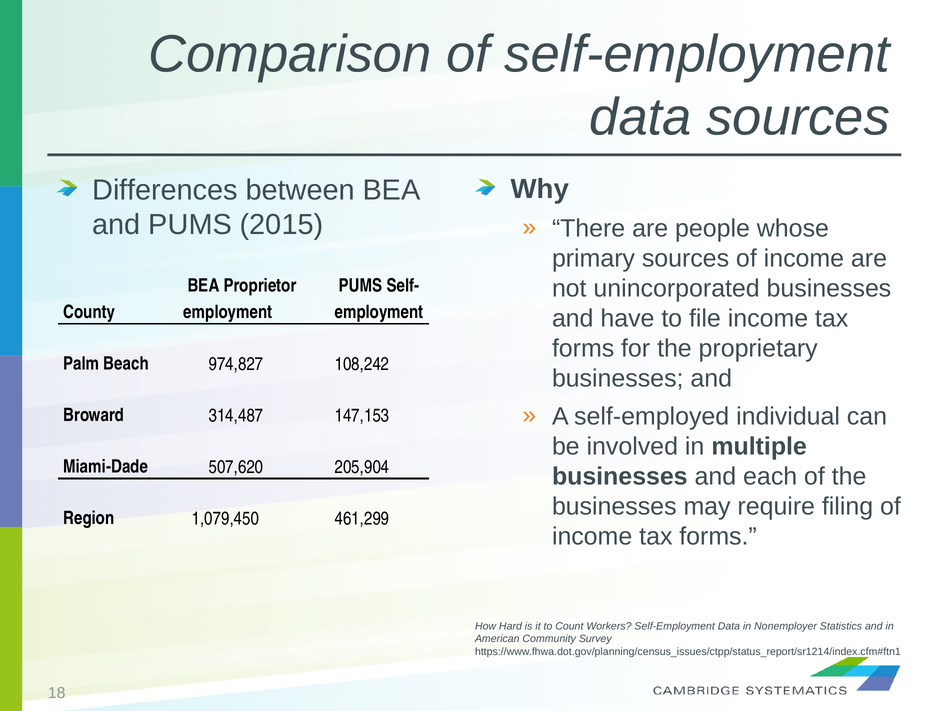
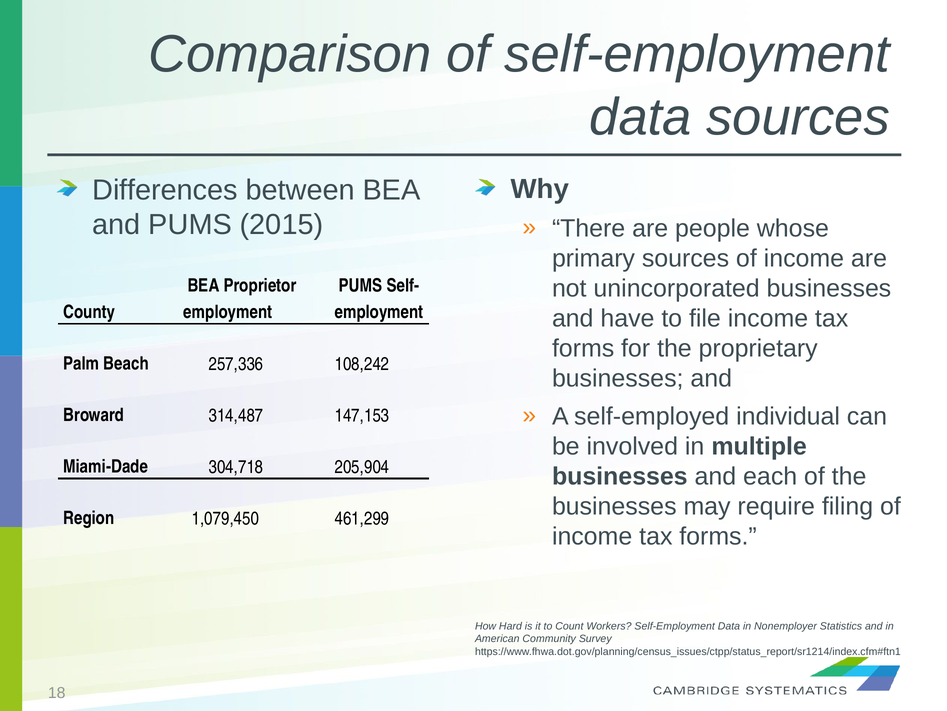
974,827: 974,827 -> 257,336 (236, 364)
507,620: 507,620 -> 304,718 (236, 467)
